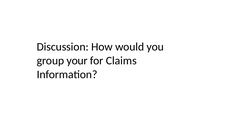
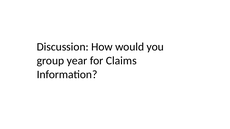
your: your -> year (77, 61)
